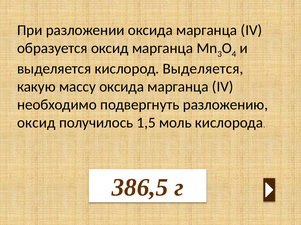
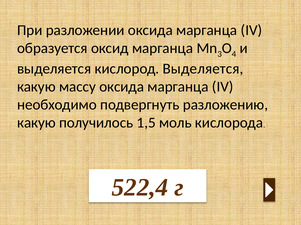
оксид: оксид -> какую (36, 123)
386,5: 386,5 -> 522,4 (140, 188)
